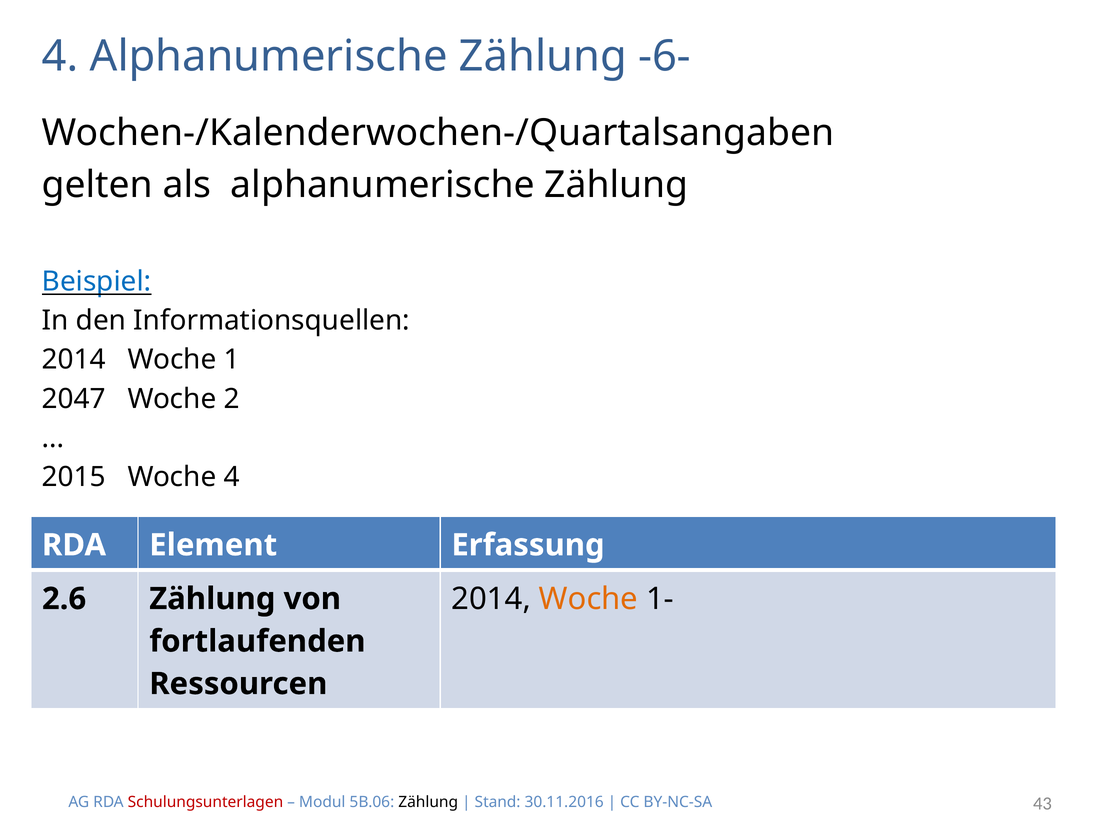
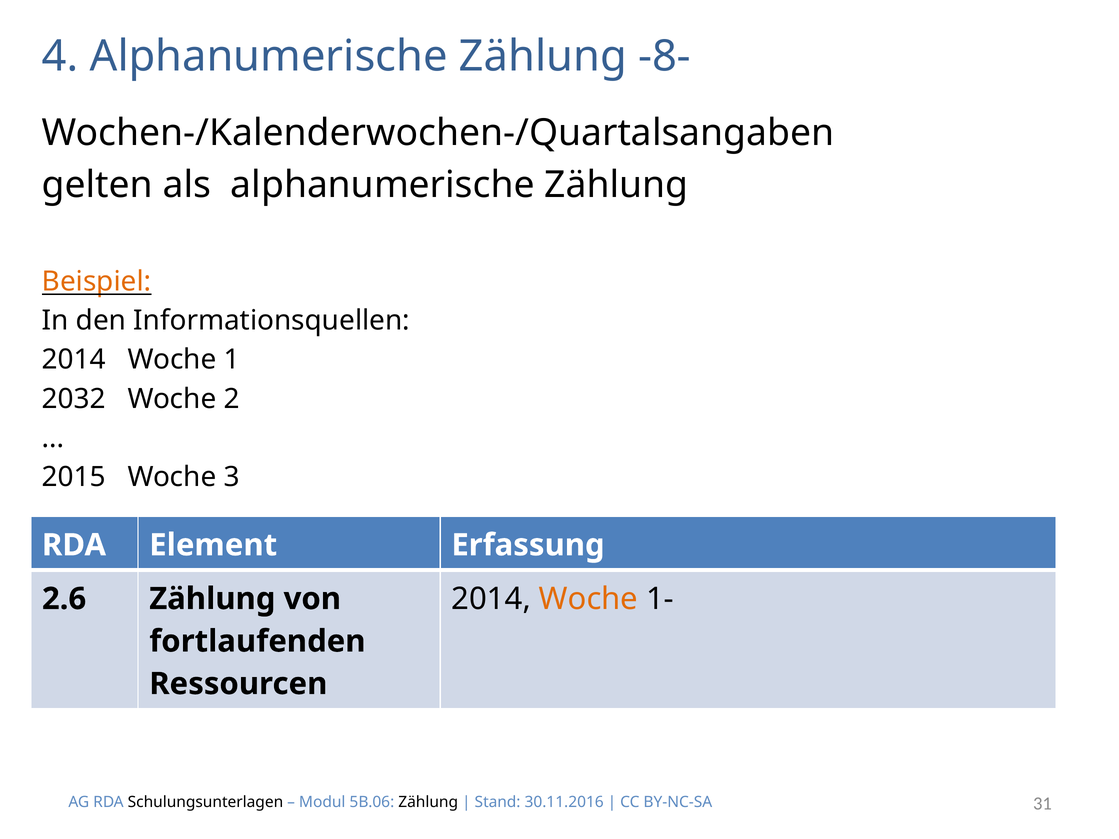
-6-: -6- -> -8- (664, 57)
Beispiel colour: blue -> orange (97, 281)
2047: 2047 -> 2032 (74, 399)
Woche 4: 4 -> 3 (232, 477)
Schulungsunterlagen colour: red -> black (205, 802)
43: 43 -> 31 (1042, 804)
